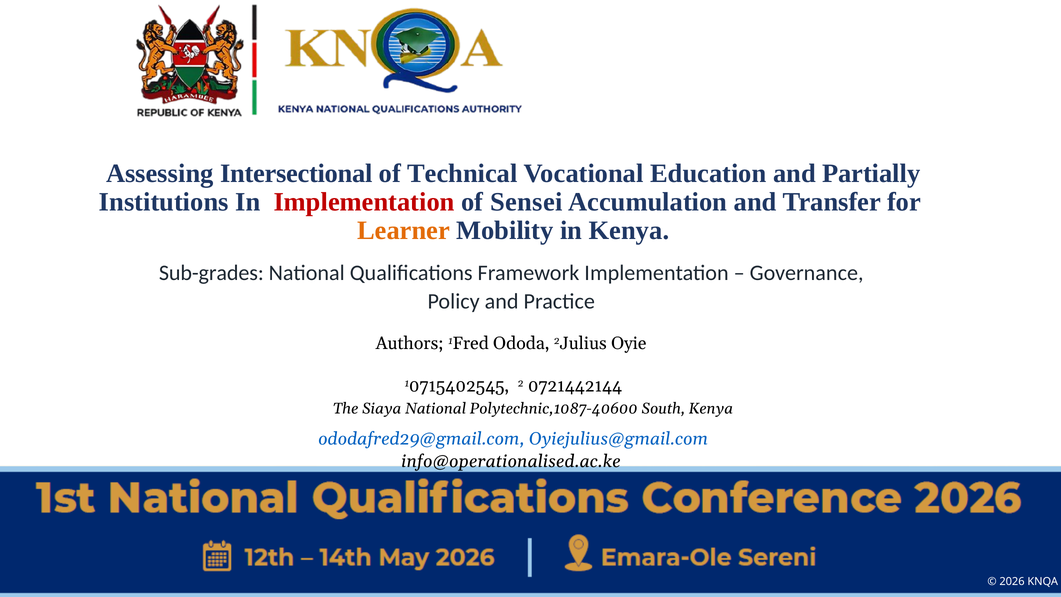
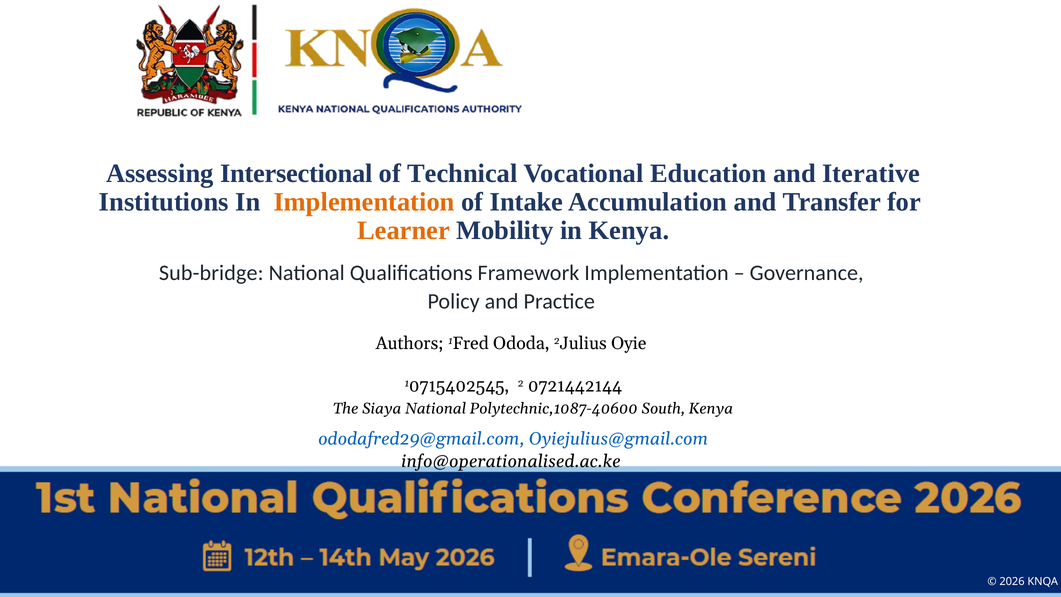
Partially: Partially -> Iterative (871, 173)
Implementation colour: red -> orange (364, 202)
Sensei: Sensei -> Intake (527, 202)
Sub-grades: Sub-grades -> Sub-bridge (211, 273)
